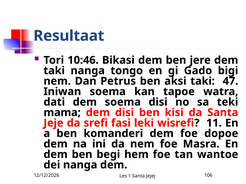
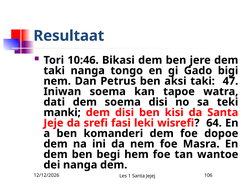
mama: mama -> manki (62, 113)
11: 11 -> 64 (214, 123)
